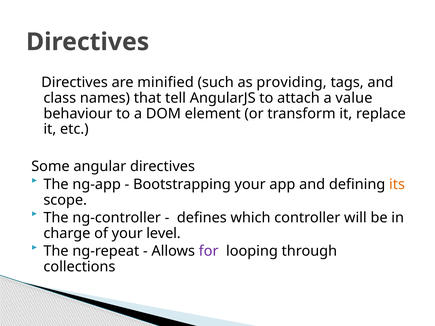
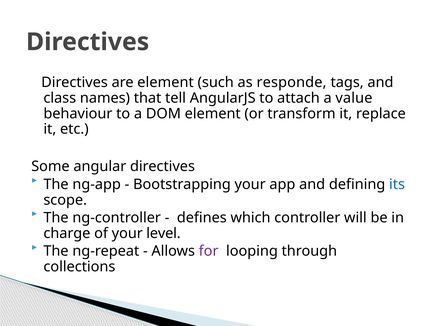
are minified: minified -> element (166, 82)
providing: providing -> responde (292, 82)
its colour: orange -> blue (397, 184)
